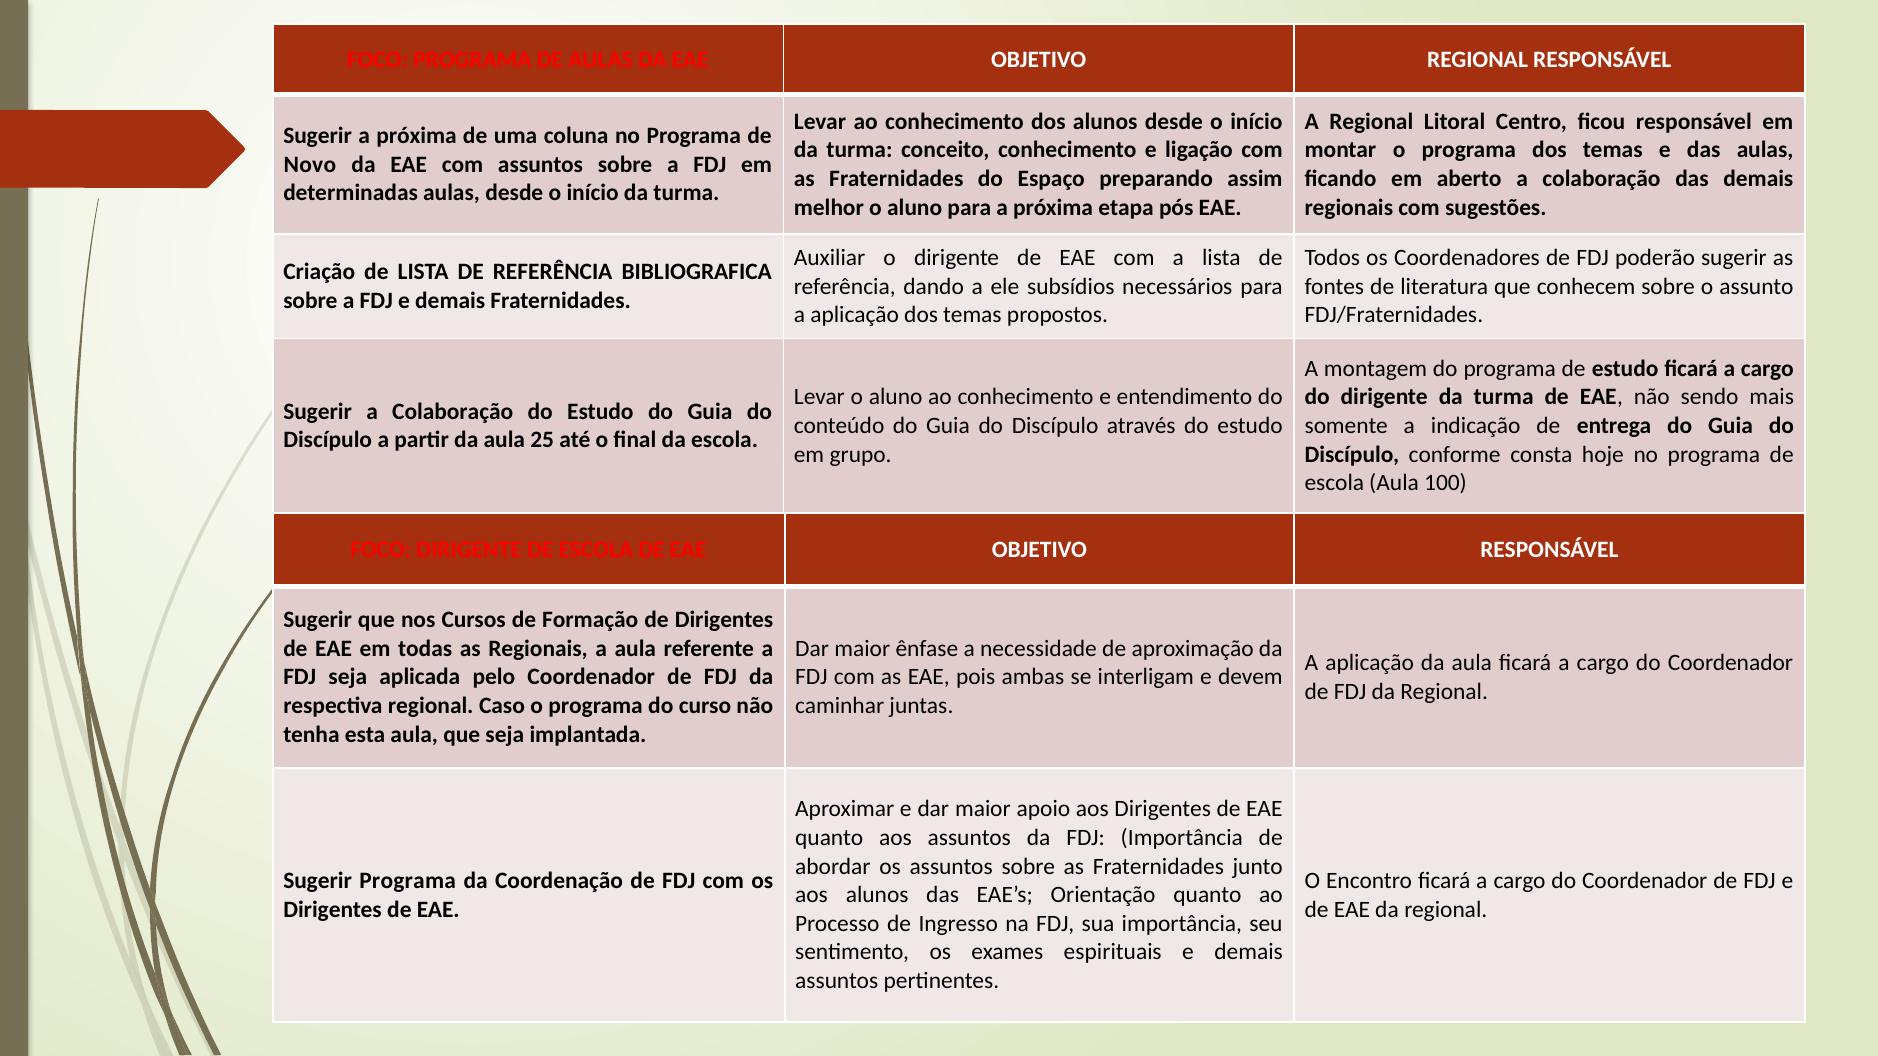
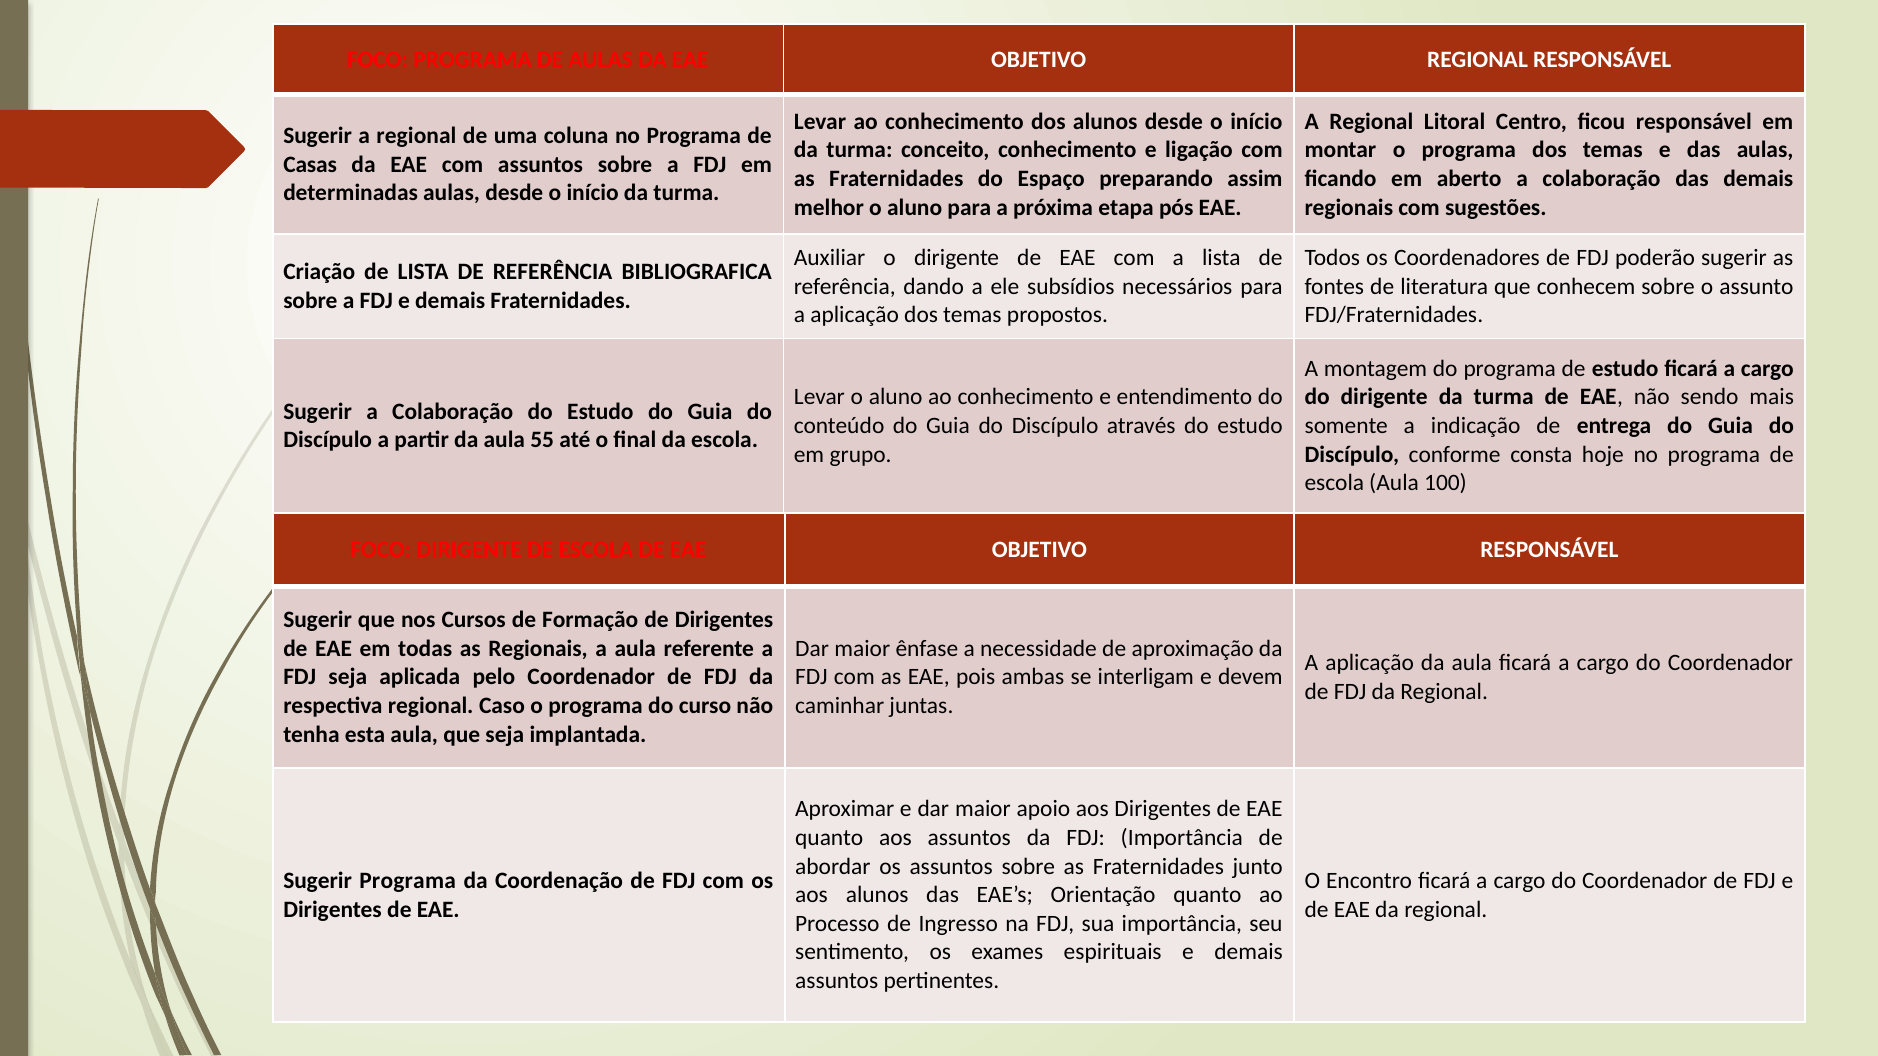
Sugerir a próxima: próxima -> regional (416, 136)
Novo: Novo -> Casas (310, 164)
25: 25 -> 55 (542, 440)
